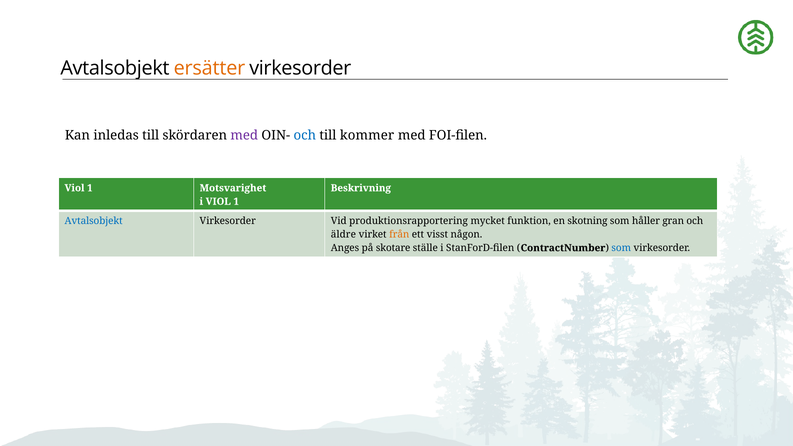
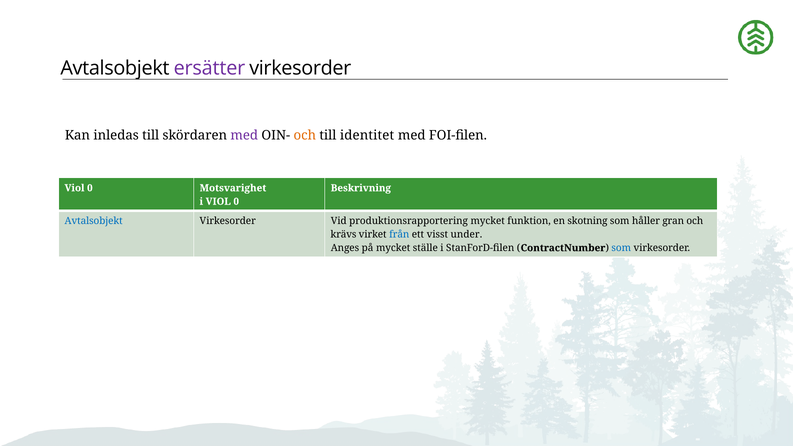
ersätter colour: orange -> purple (209, 68)
och colour: blue -> orange (305, 135)
kommer: kommer -> identitet (367, 135)
1: 1 -> 0 (90, 188)
i VIOL 1: 1 -> 0 (236, 202)
äldre: äldre -> krävs (343, 234)
från colour: orange -> blue (399, 234)
någon: någon -> under (466, 234)
på skotare: skotare -> mycket (393, 248)
